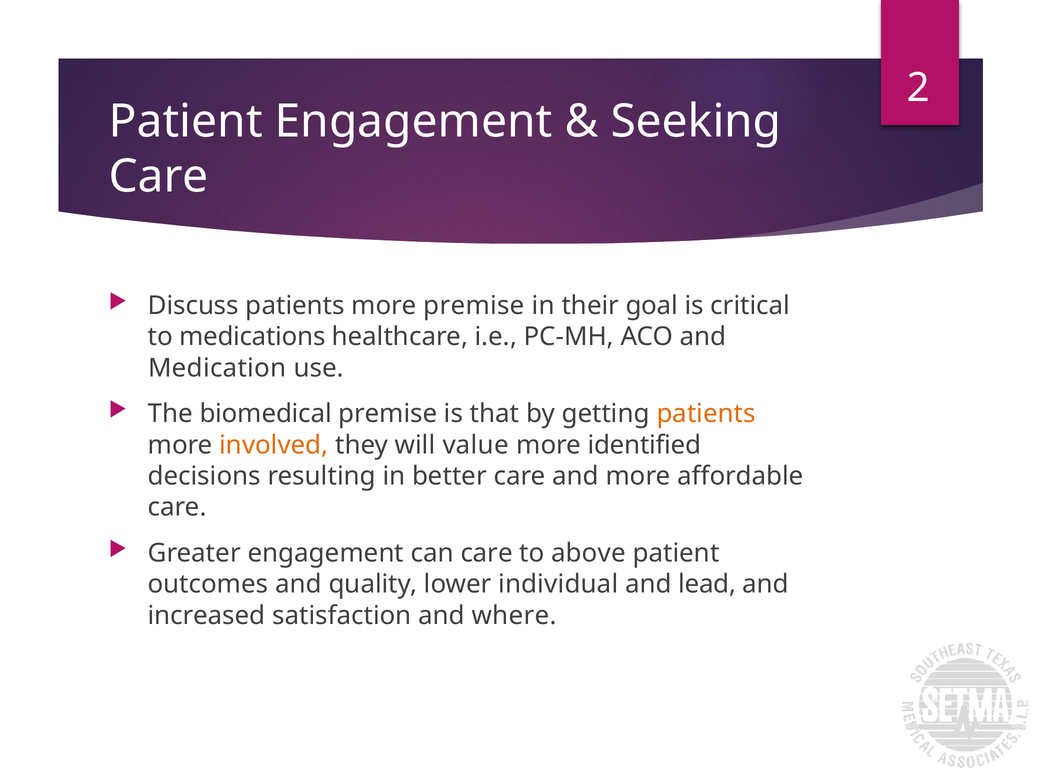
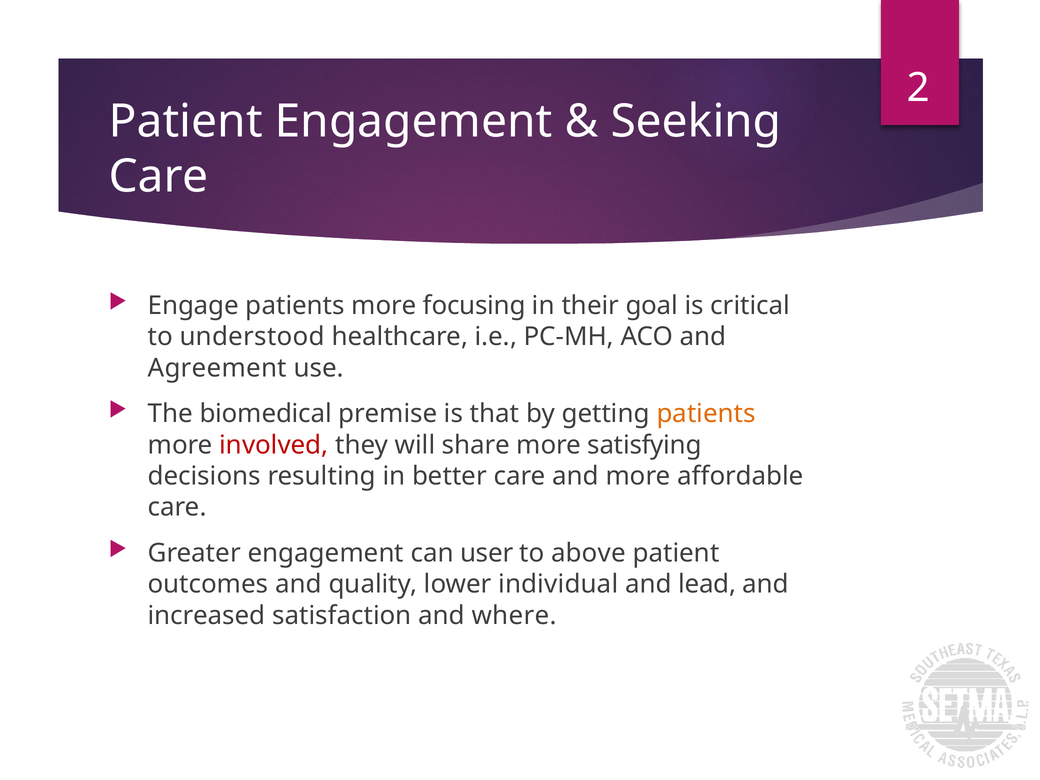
Discuss: Discuss -> Engage (193, 306)
more premise: premise -> focusing (474, 306)
medications: medications -> understood (252, 337)
Medication: Medication -> Agreement (217, 368)
involved colour: orange -> red (274, 445)
value: value -> share (476, 445)
identified: identified -> satisfying (645, 445)
can care: care -> user (487, 553)
